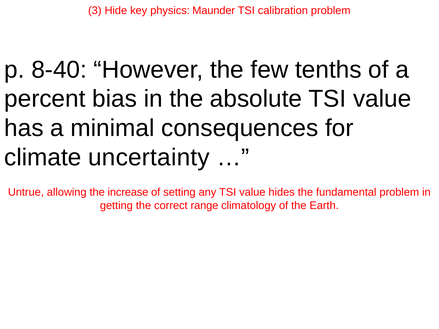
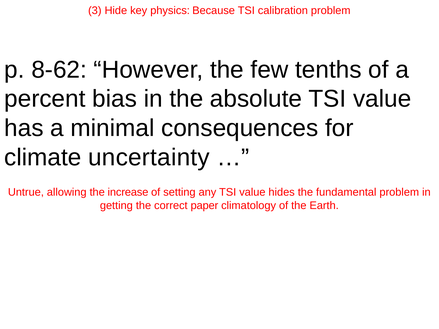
Maunder: Maunder -> Because (214, 10)
8-40: 8-40 -> 8-62 (59, 70)
range: range -> paper (204, 206)
